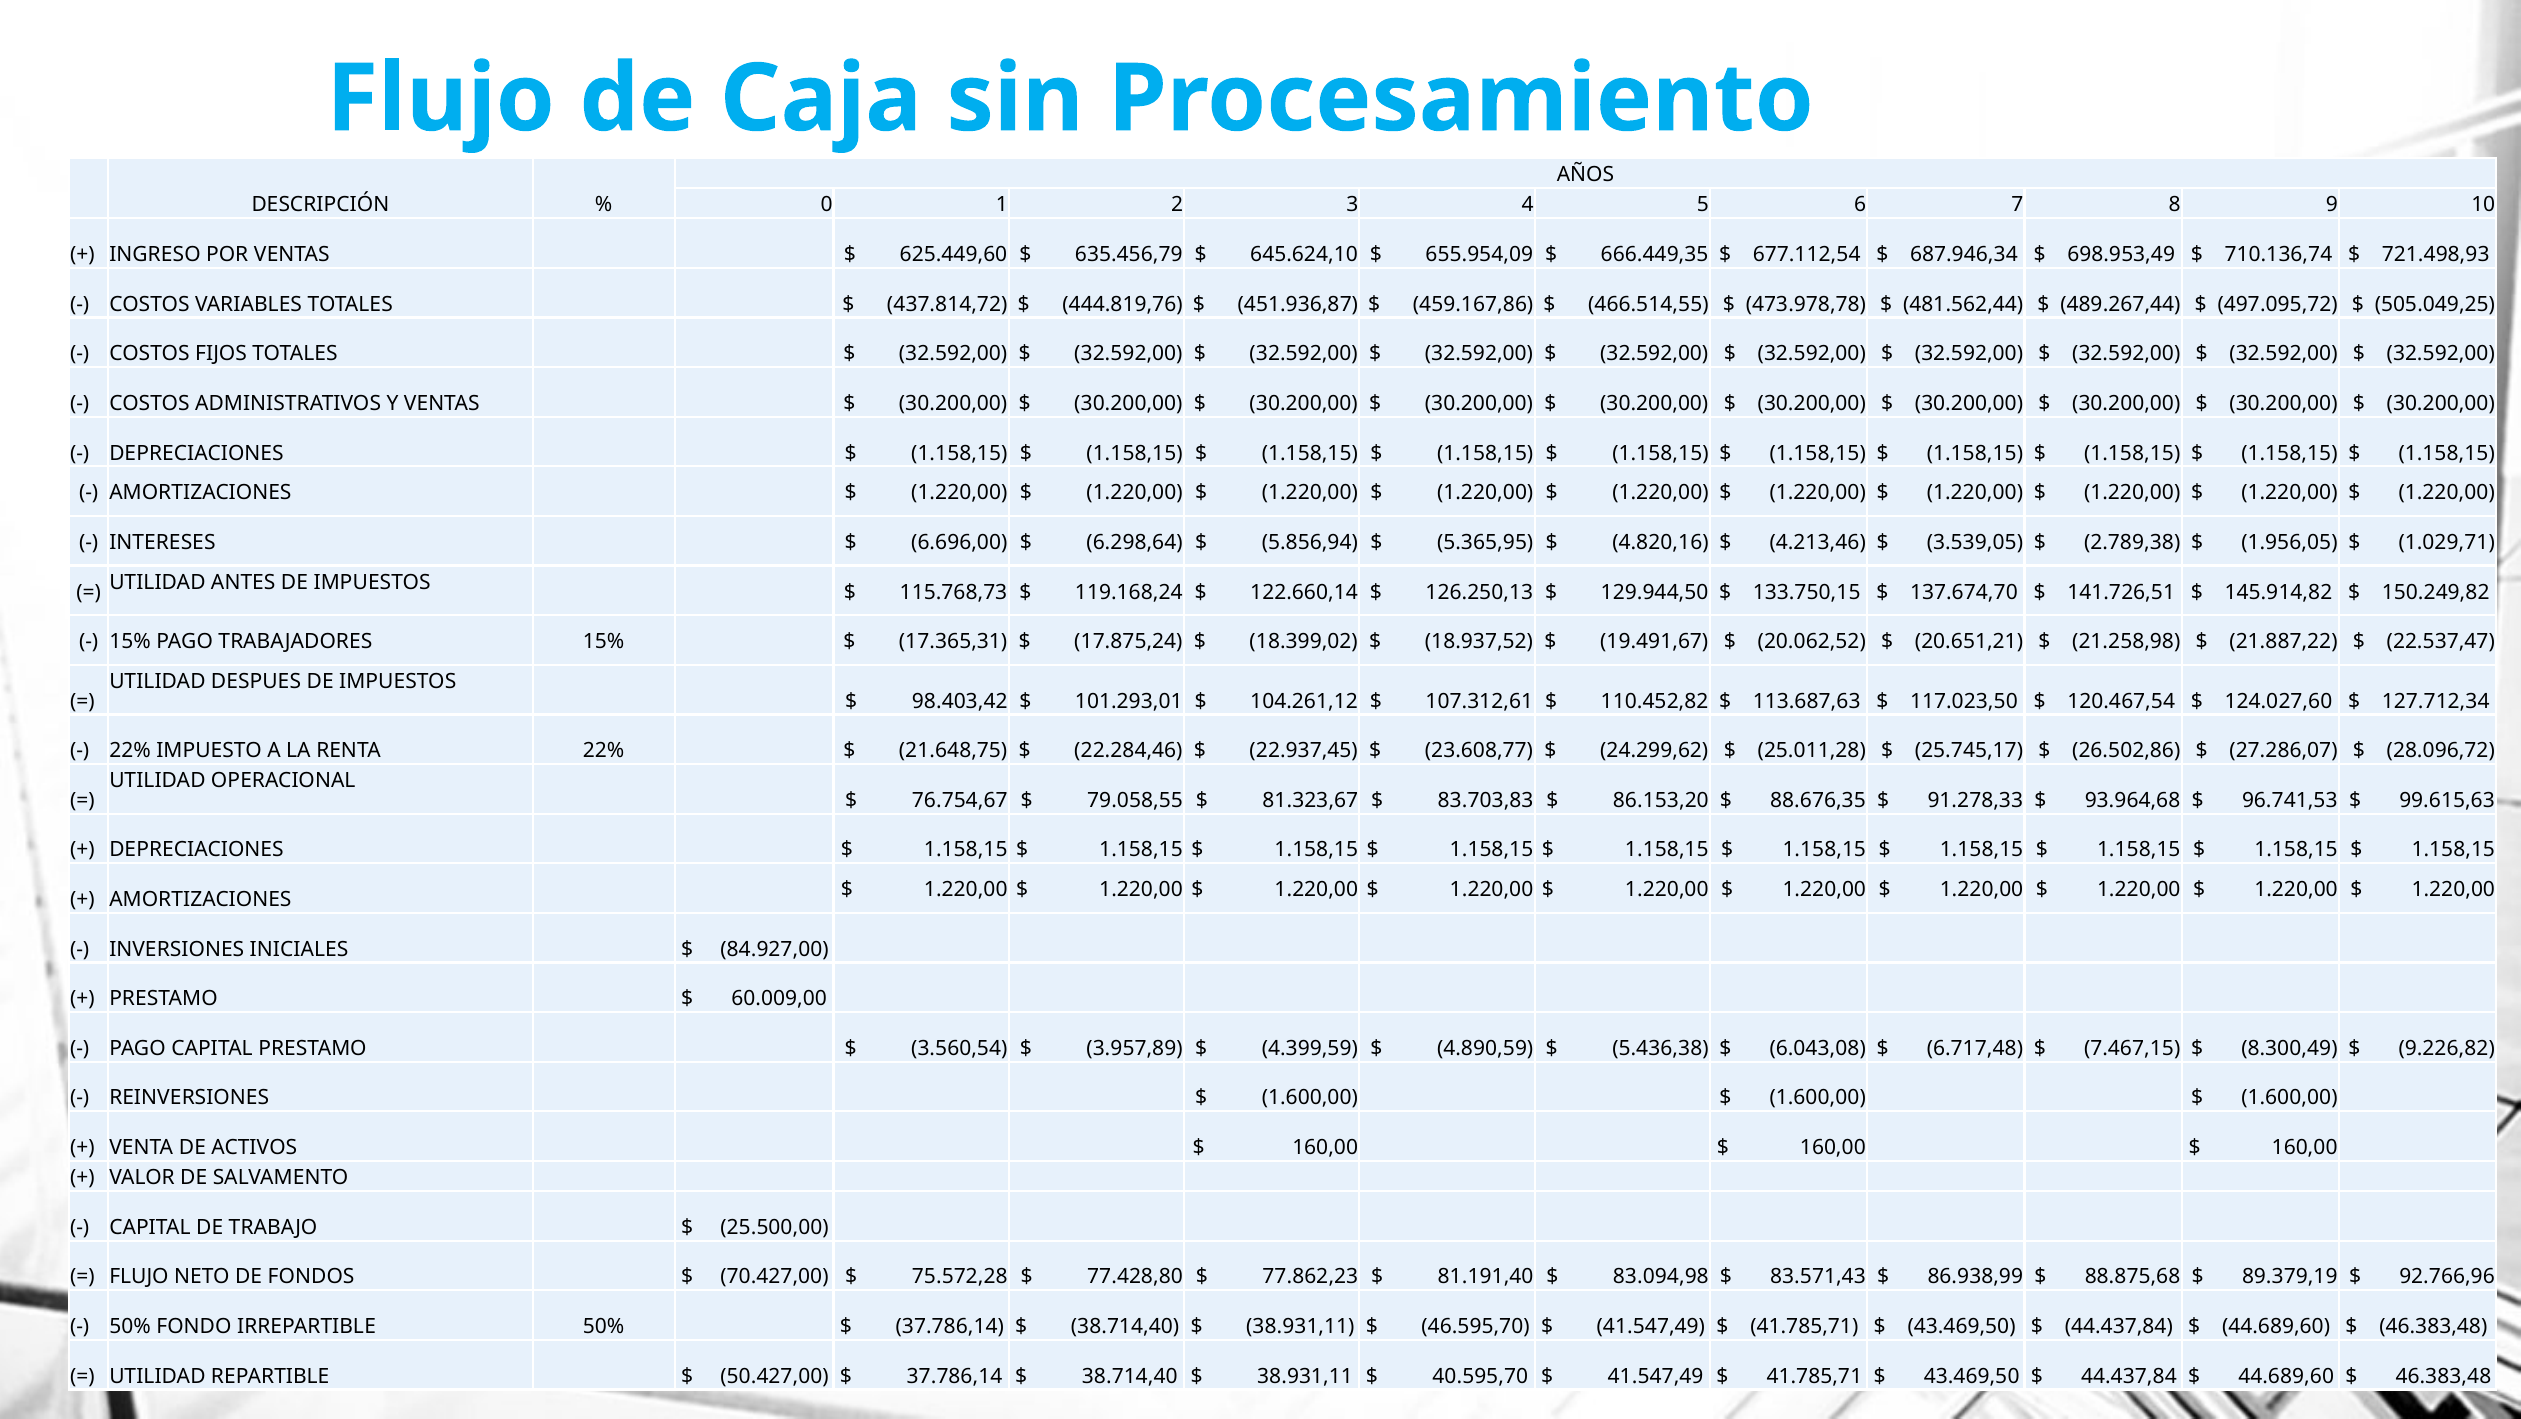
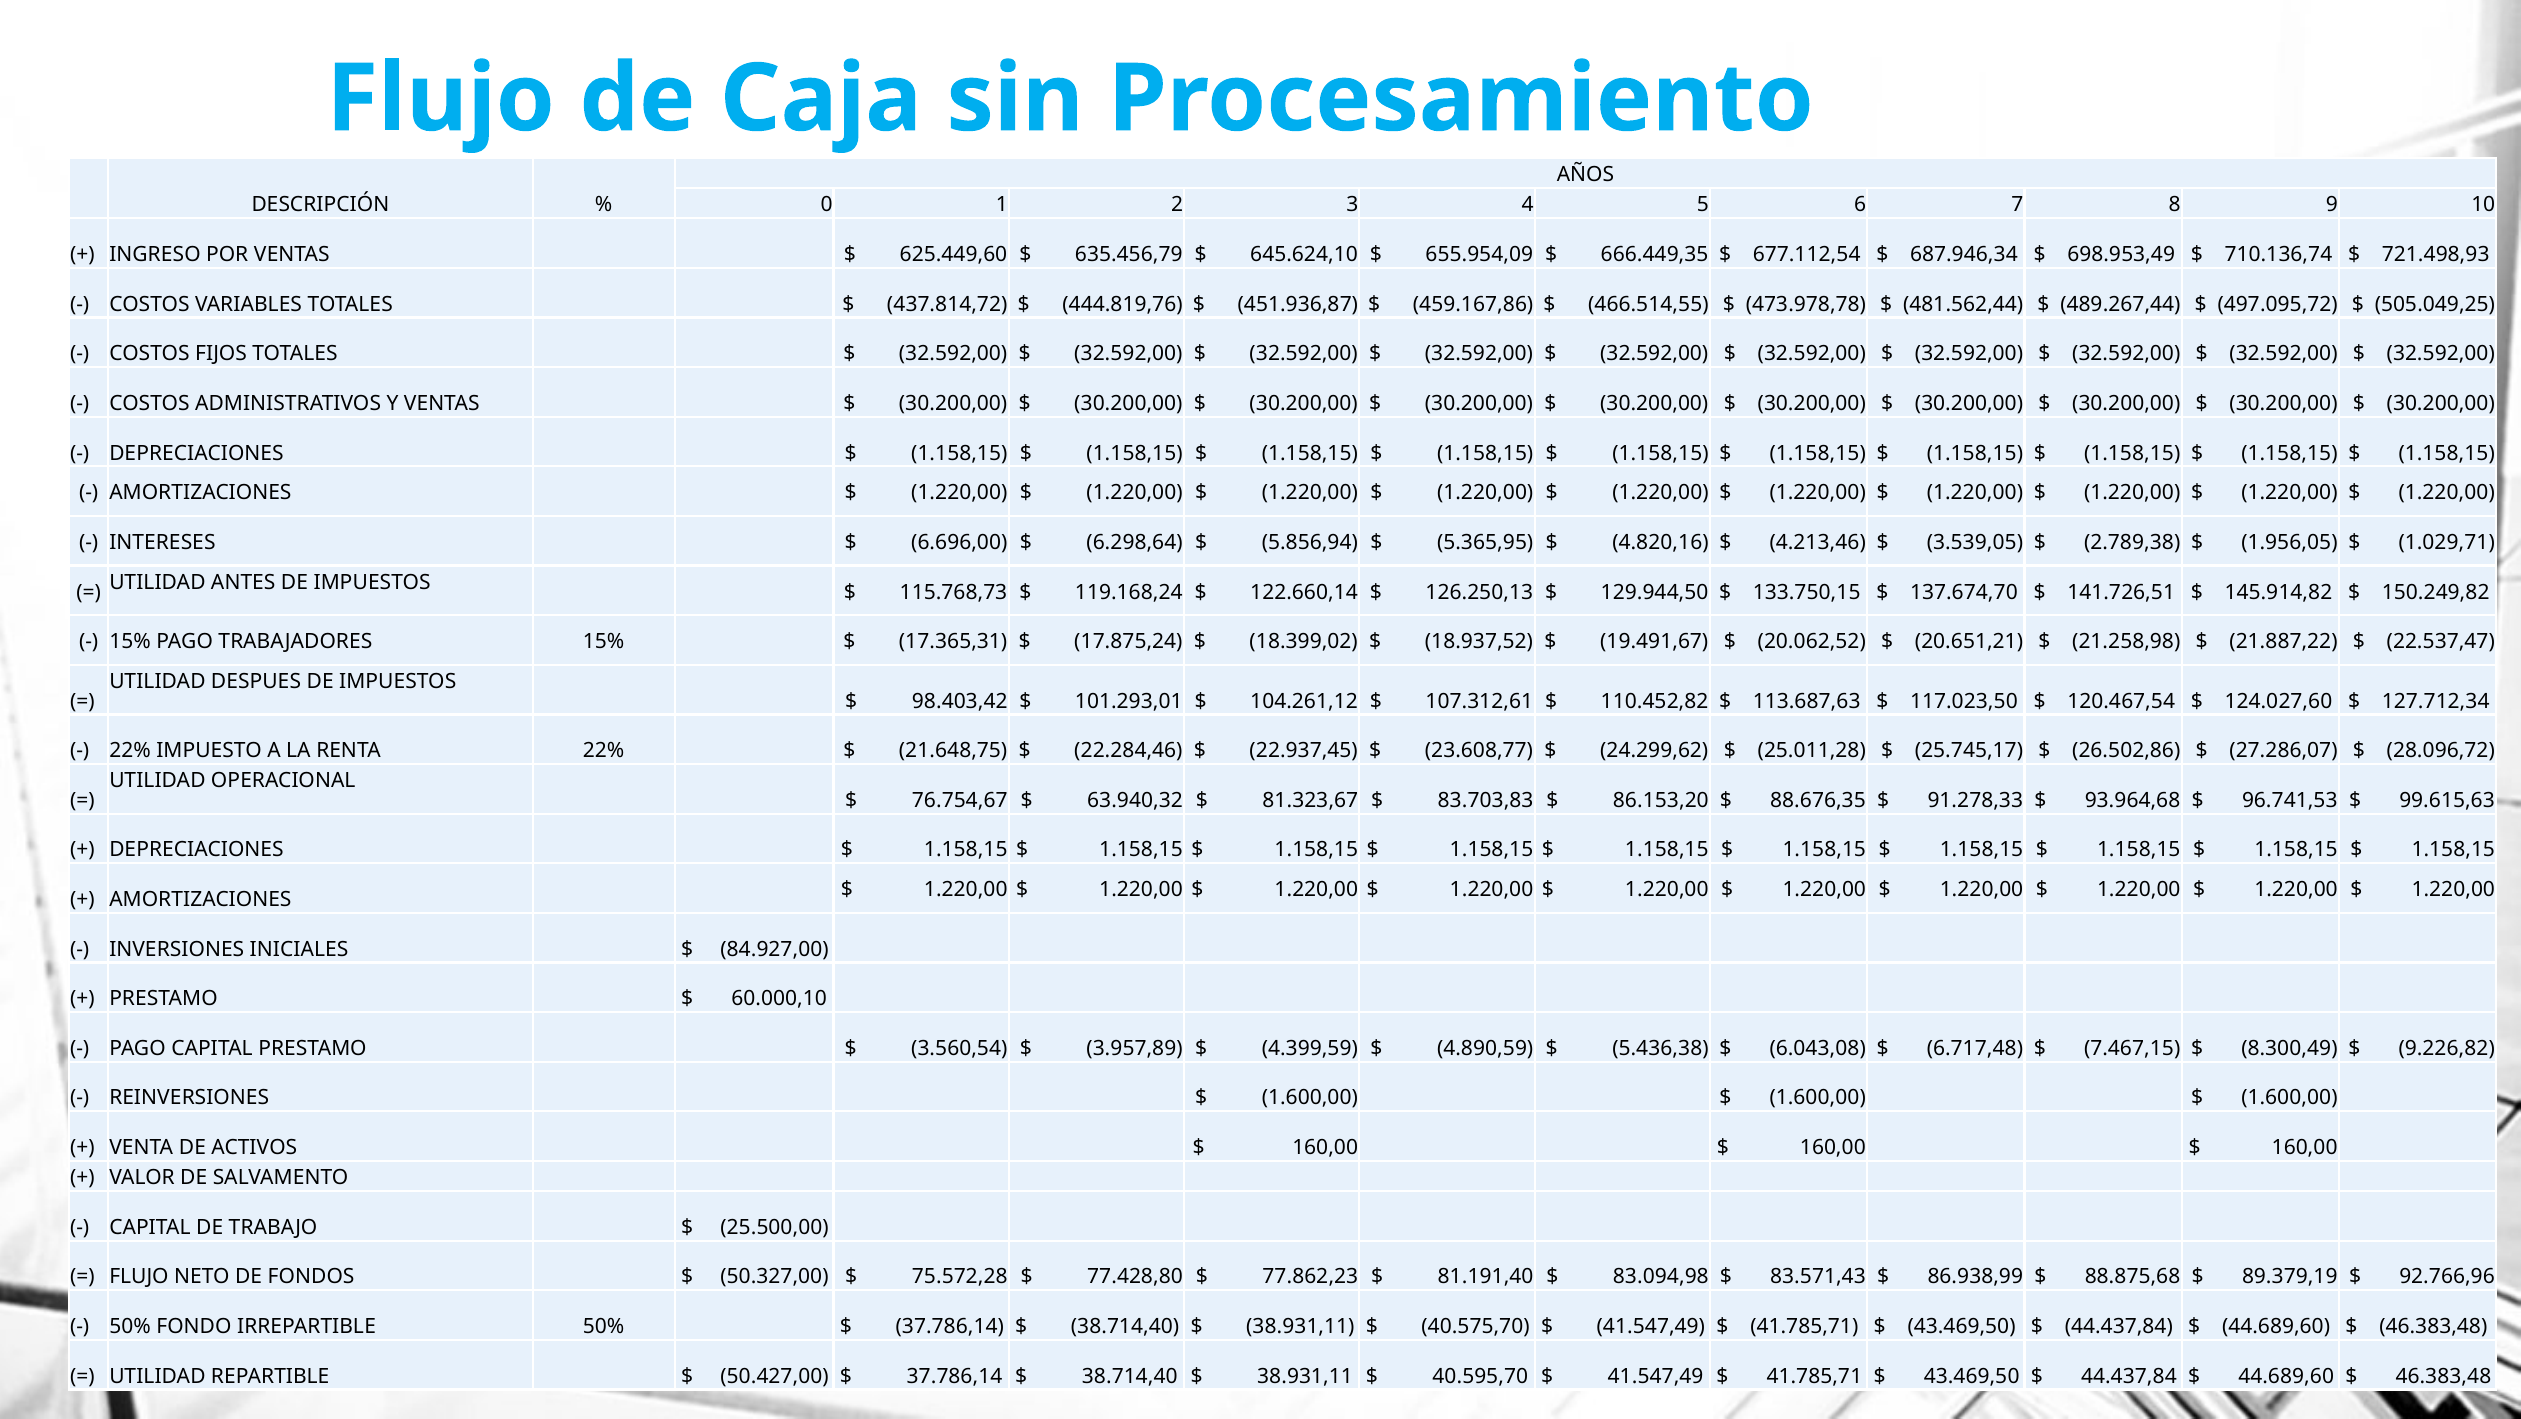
79.058,55: 79.058,55 -> 63.940,32 (1135, 800)
60.009,00: 60.009,00 -> 60.000,10 (779, 998)
70.427,00: 70.427,00 -> 50.327,00 (774, 1277)
46.595,70: 46.595,70 -> 40.575,70 (1476, 1326)
